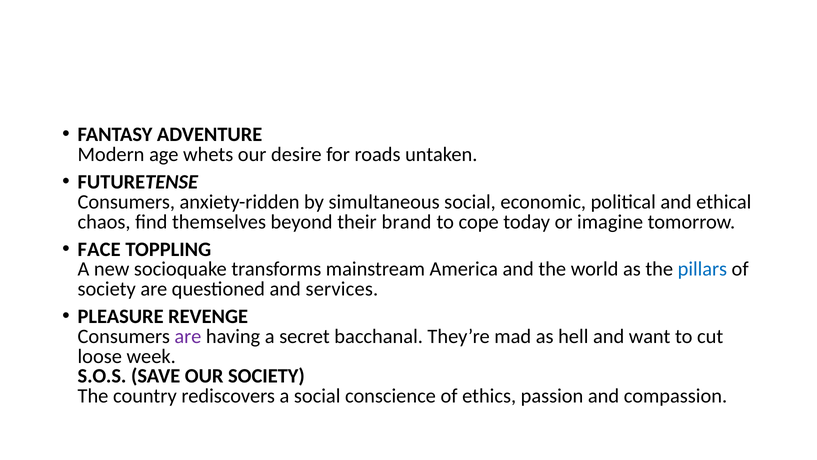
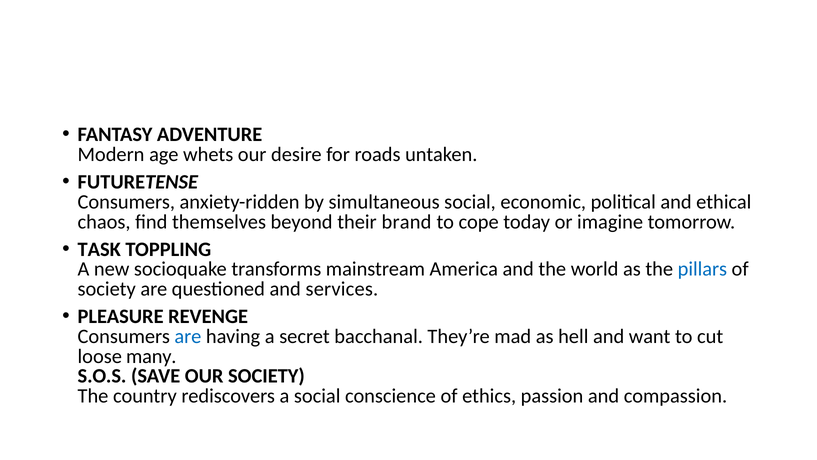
FACE: FACE -> TASK (99, 249)
are colour: purple -> blue (188, 336)
week: week -> many (151, 356)
